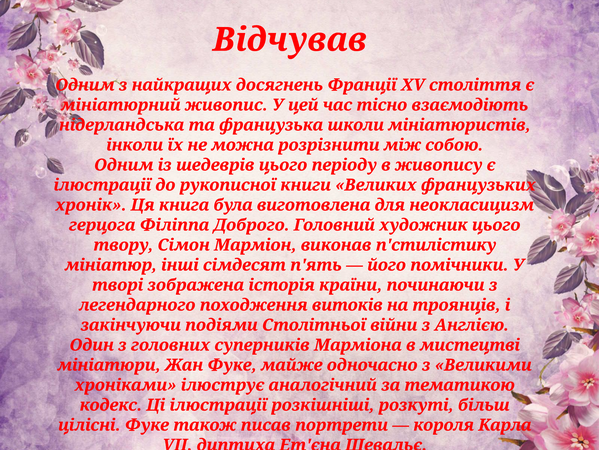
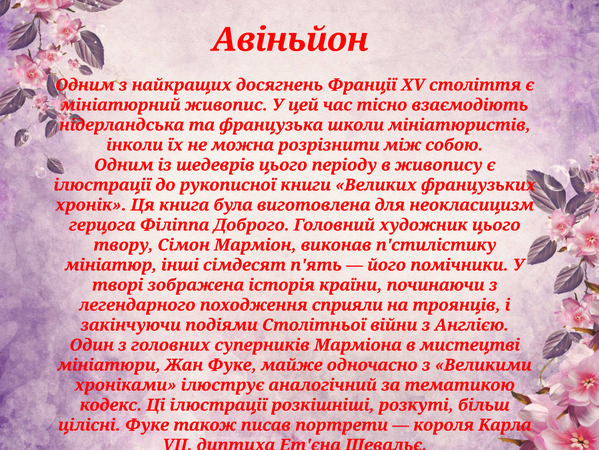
Відчував: Відчував -> Авіньйон (290, 40)
витоків: витоків -> сприяли (347, 305)
